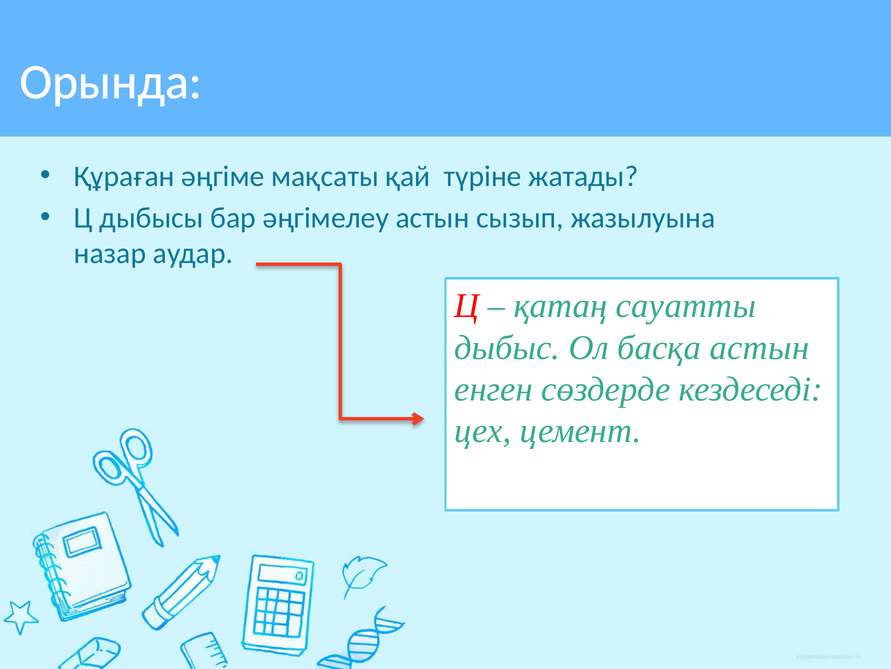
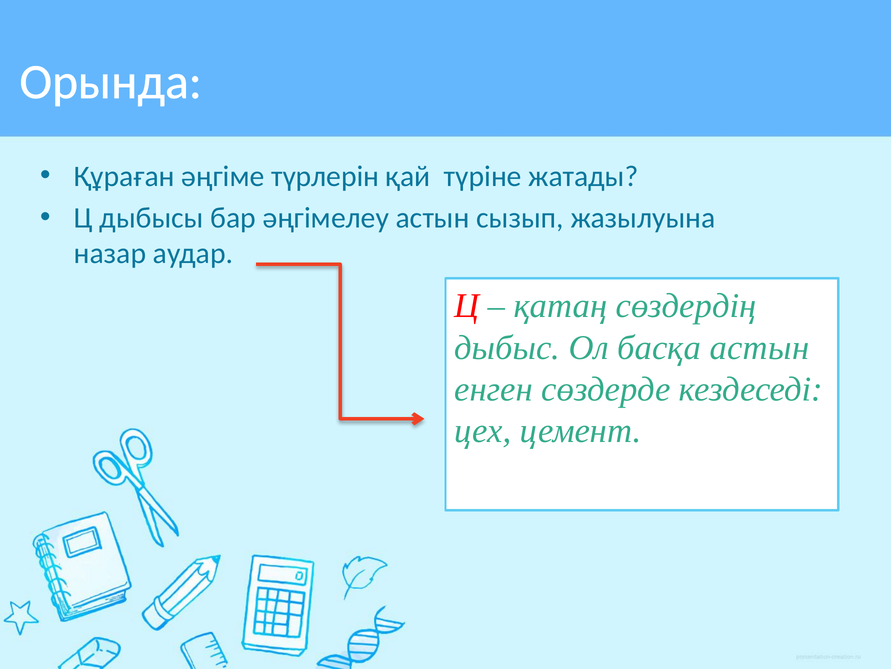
мақсаты: мақсаты -> түрлерін (325, 176)
сауатты: сауатты -> сөздердің (686, 306)
